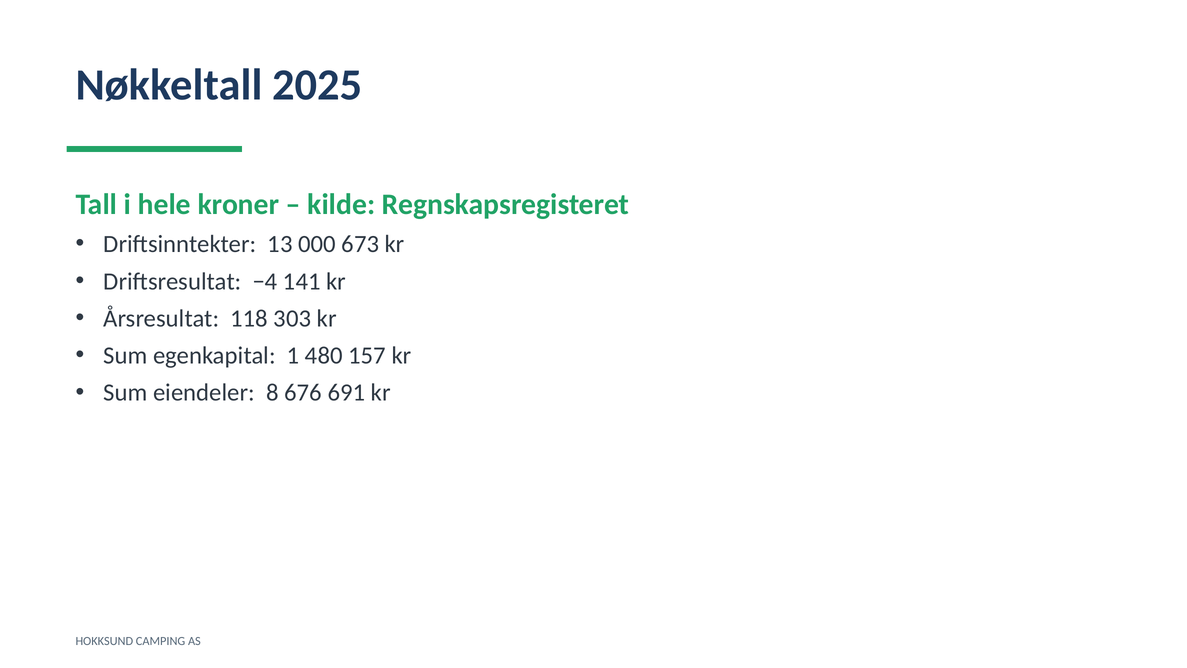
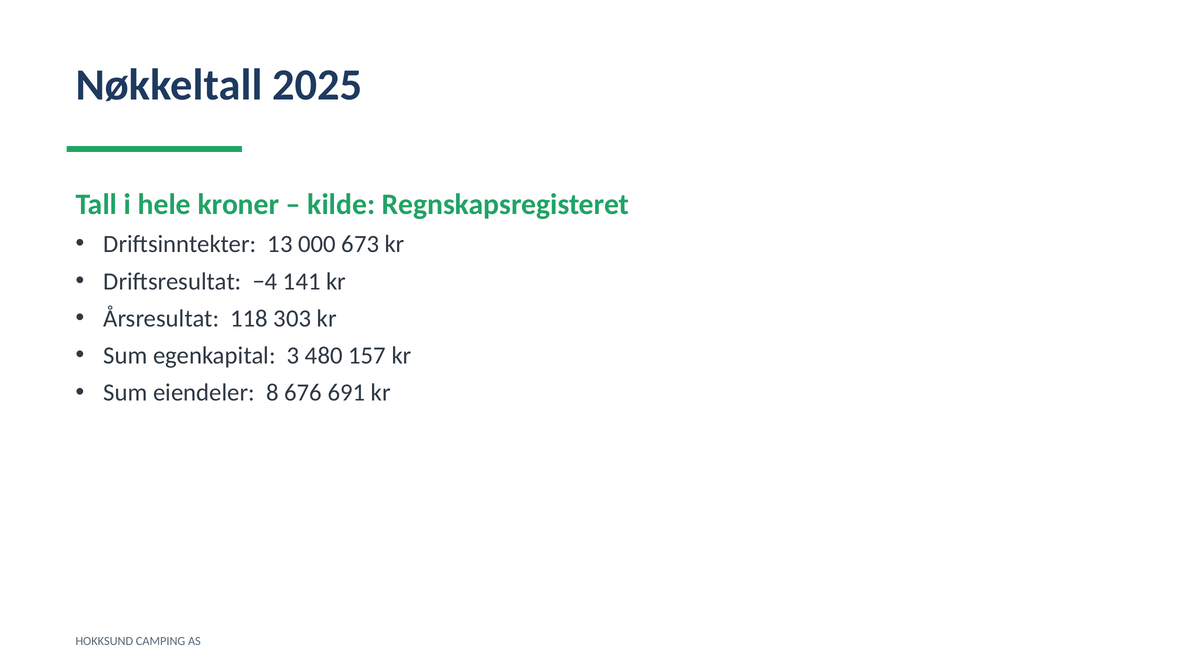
1: 1 -> 3 (293, 355)
